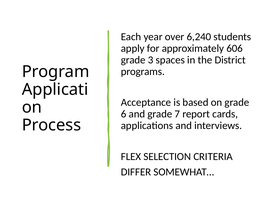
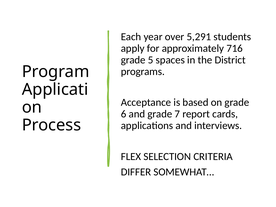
6,240: 6,240 -> 5,291 (199, 37)
606: 606 -> 716 (235, 48)
3: 3 -> 5 (151, 60)
